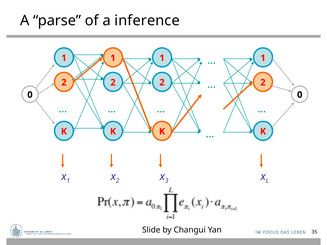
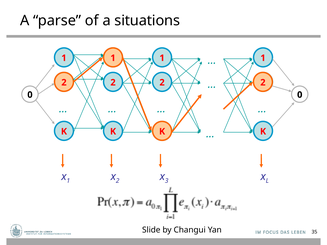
inference: inference -> situations (147, 21)
